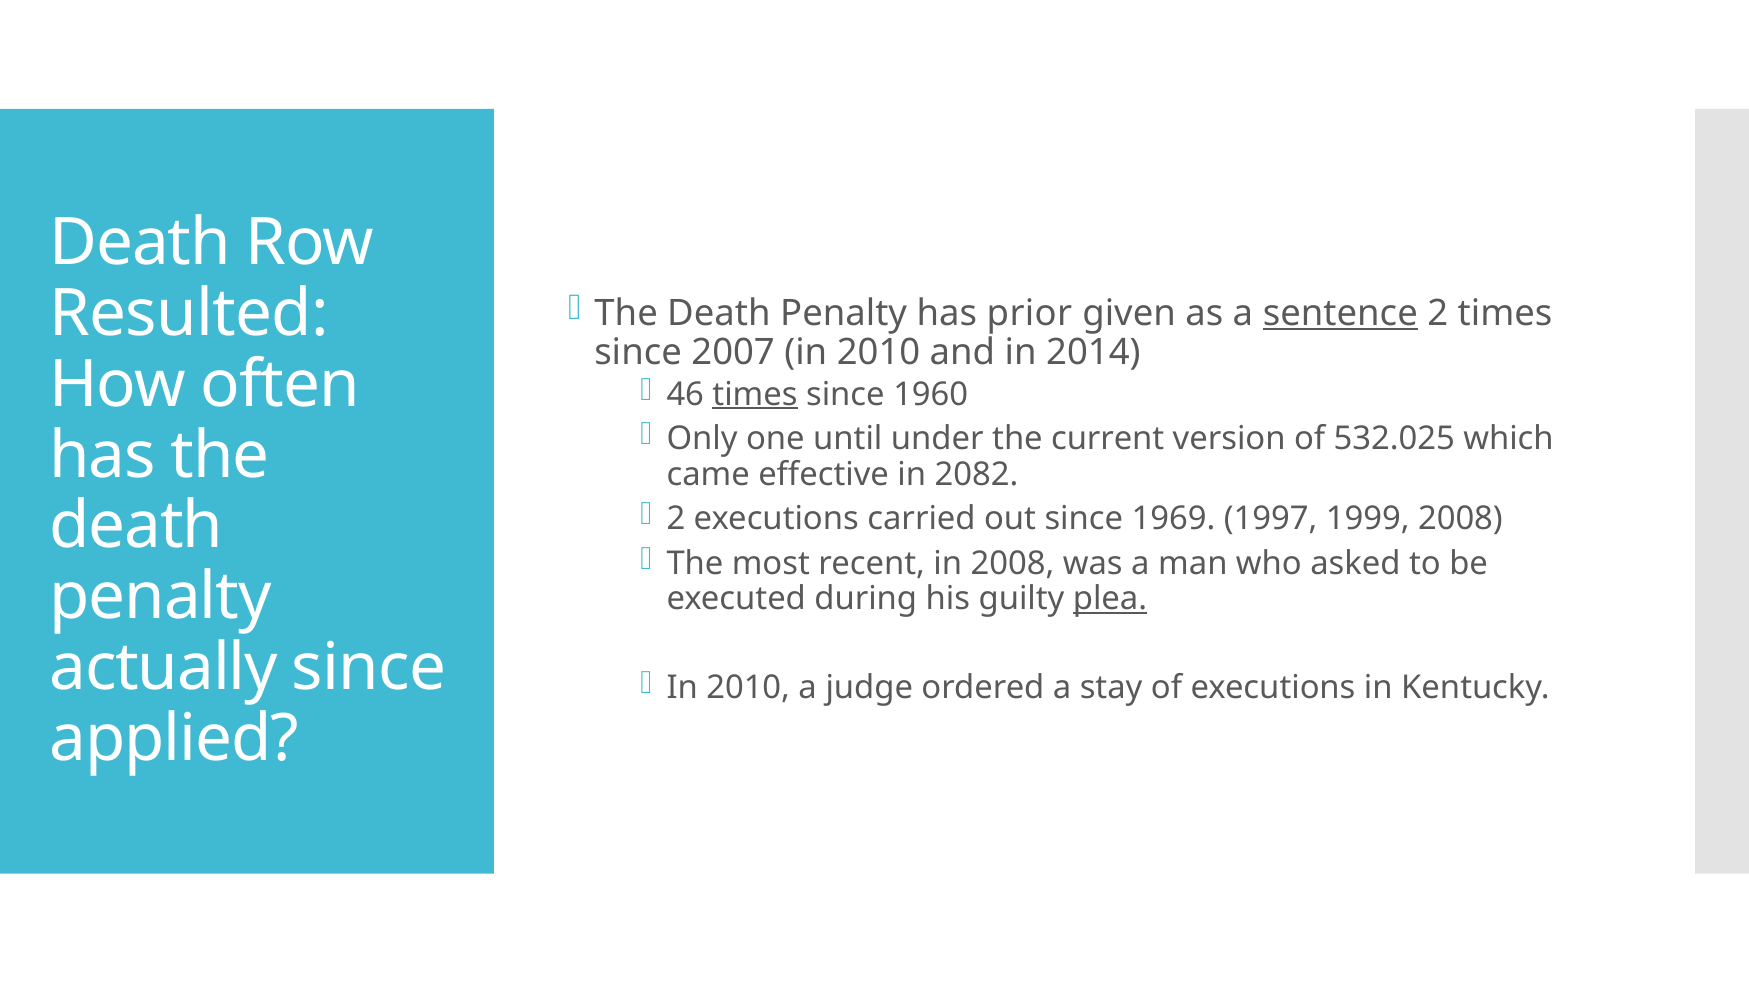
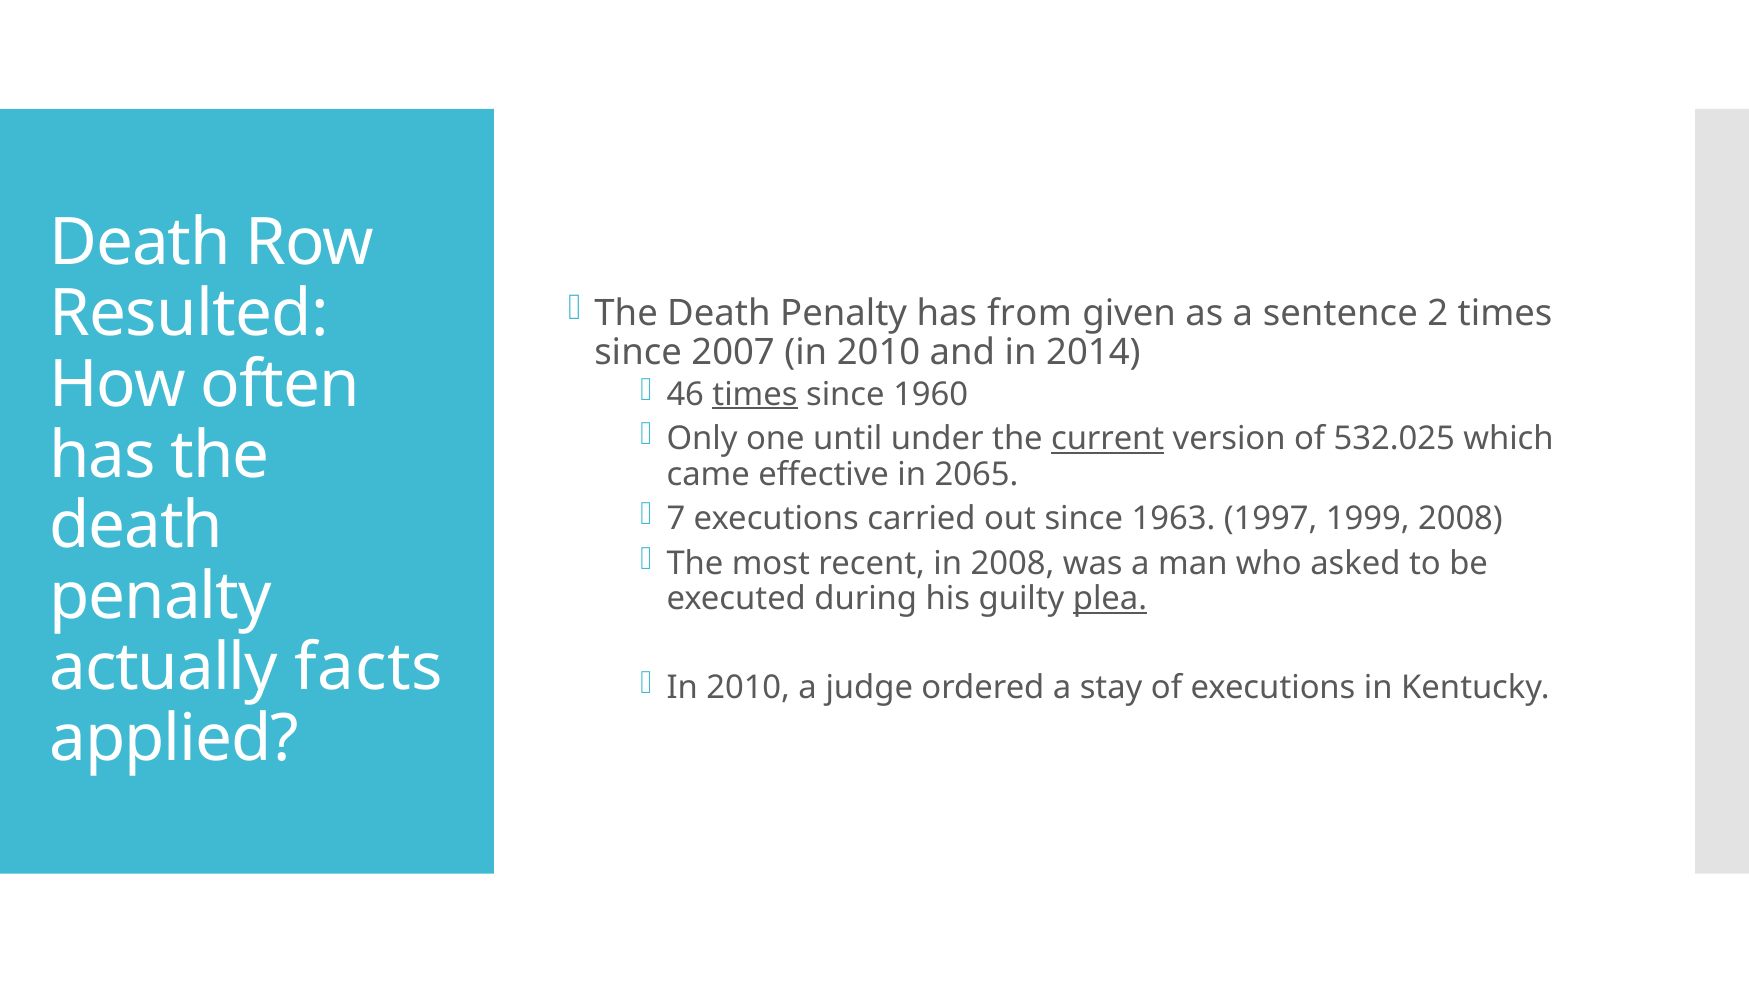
prior: prior -> from (1029, 313)
sentence underline: present -> none (1340, 313)
current underline: none -> present (1108, 439)
2082: 2082 -> 2065 (976, 474)
2: 2 -> 7 (676, 519)
1969: 1969 -> 1963 (1174, 519)
actually since: since -> facts (369, 668)
